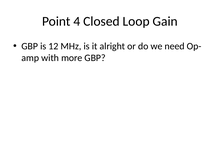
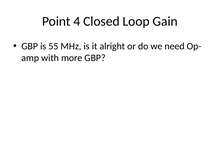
12: 12 -> 55 (53, 46)
